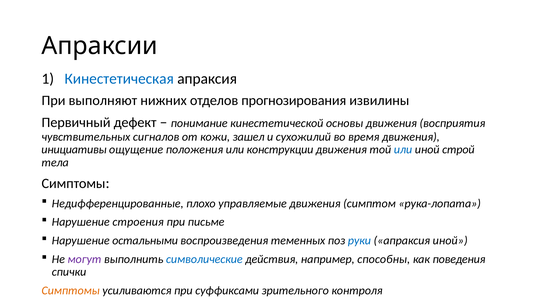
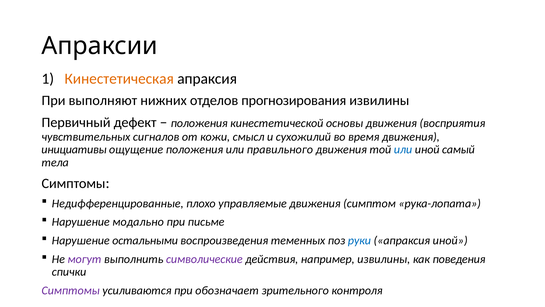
Кинестетическая colour: blue -> orange (119, 79)
понимание: понимание -> положения (199, 123)
зашел: зашел -> смысл (249, 137)
конструкции: конструкции -> правильного (280, 149)
строй: строй -> самый (458, 149)
строения: строения -> модально (138, 222)
символические colour: blue -> purple (204, 259)
например способны: способны -> извилины (384, 259)
Симптомы colour: orange -> purple (71, 290)
суффиксами: суффиксами -> обозначает (227, 290)
